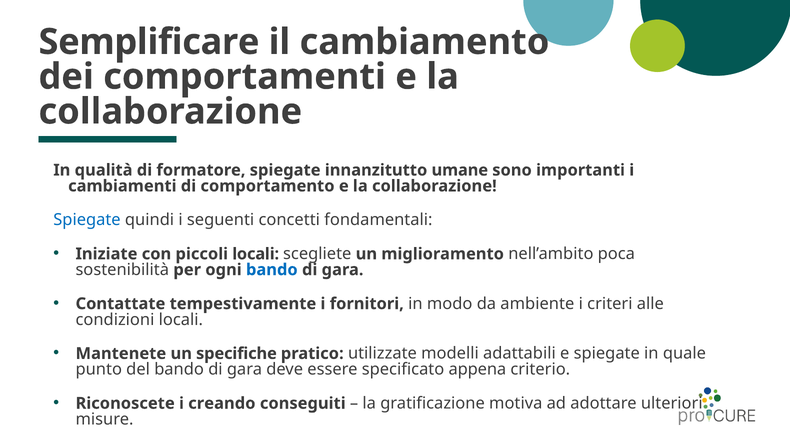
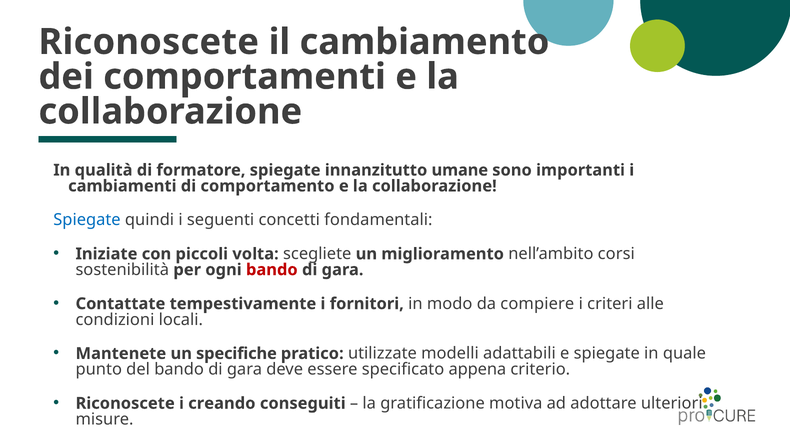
Semplificare: Semplificare -> Riconoscete (149, 42)
piccoli locali: locali -> volta (256, 254)
poca: poca -> corsi (616, 254)
bando colour: blue -> red (272, 269)
ambiente: ambiente -> compiere (537, 303)
